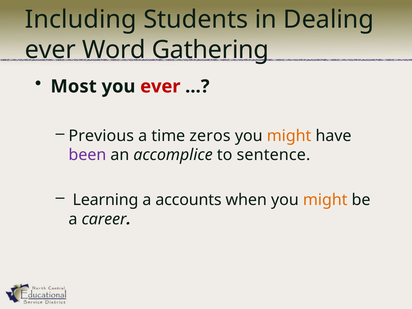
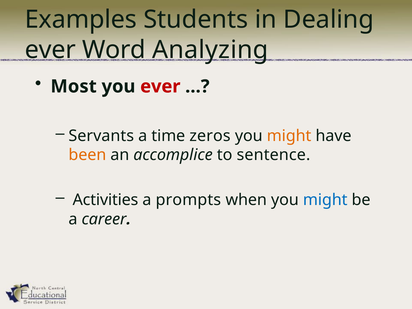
Including: Including -> Examples (81, 20)
Gathering: Gathering -> Analyzing (210, 50)
Previous: Previous -> Servants (101, 136)
been colour: purple -> orange (87, 155)
Learning: Learning -> Activities (105, 200)
accounts: accounts -> prompts (188, 200)
might colour: orange -> blue (325, 200)
